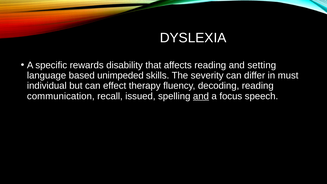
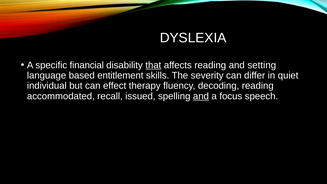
rewards: rewards -> financial (87, 65)
that underline: none -> present (153, 65)
unimpeded: unimpeded -> entitlement (120, 75)
must: must -> quiet (288, 75)
communication: communication -> accommodated (61, 96)
